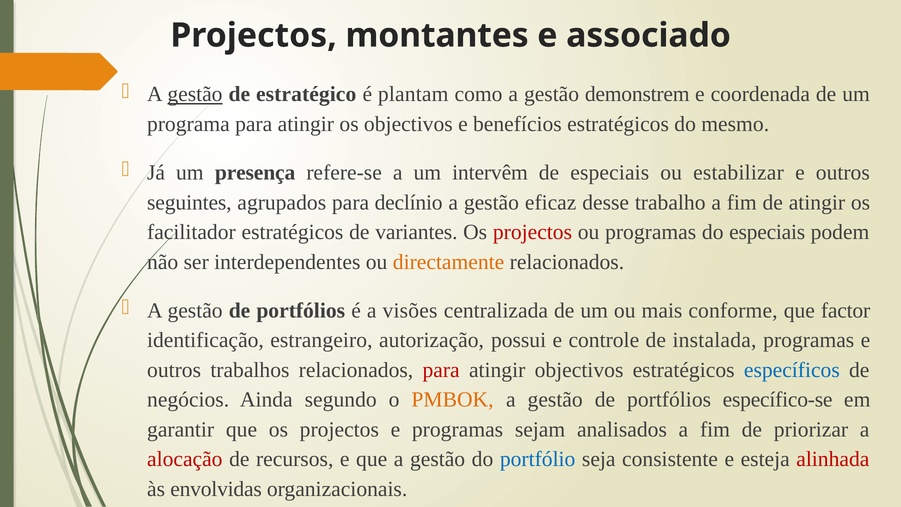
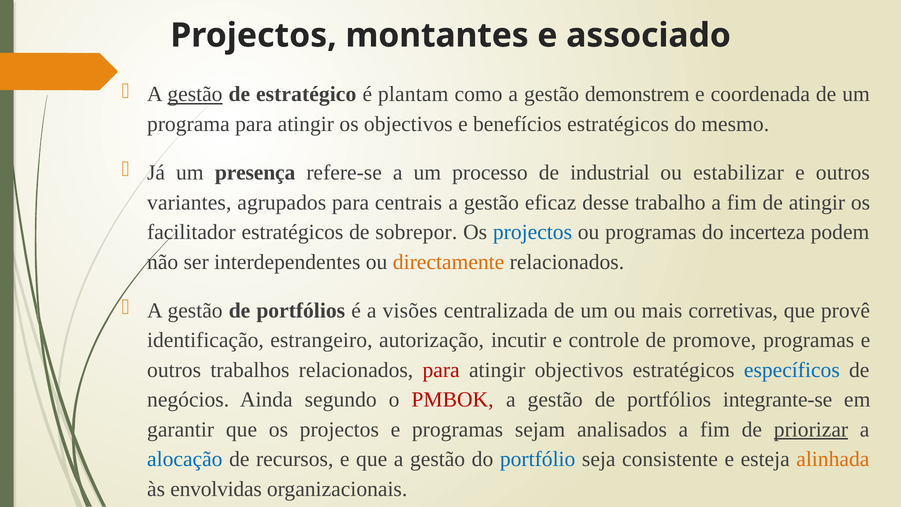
intervêm: intervêm -> processo (490, 173)
de especiais: especiais -> industrial (610, 173)
seguintes: seguintes -> variantes (189, 202)
declínio: declínio -> centrais (408, 202)
variantes: variantes -> sobrepor (416, 232)
projectos colour: red -> blue (532, 232)
do especiais: especiais -> incerteza (767, 232)
conforme: conforme -> corretivas (733, 310)
factor: factor -> provê (845, 310)
possui: possui -> incutir (519, 340)
instalada: instalada -> promove (714, 340)
PMBOK colour: orange -> red (453, 400)
específico-se: específico-se -> integrante-se (778, 400)
priorizar underline: none -> present (811, 429)
alocação colour: red -> blue (185, 459)
alinhada colour: red -> orange (833, 459)
